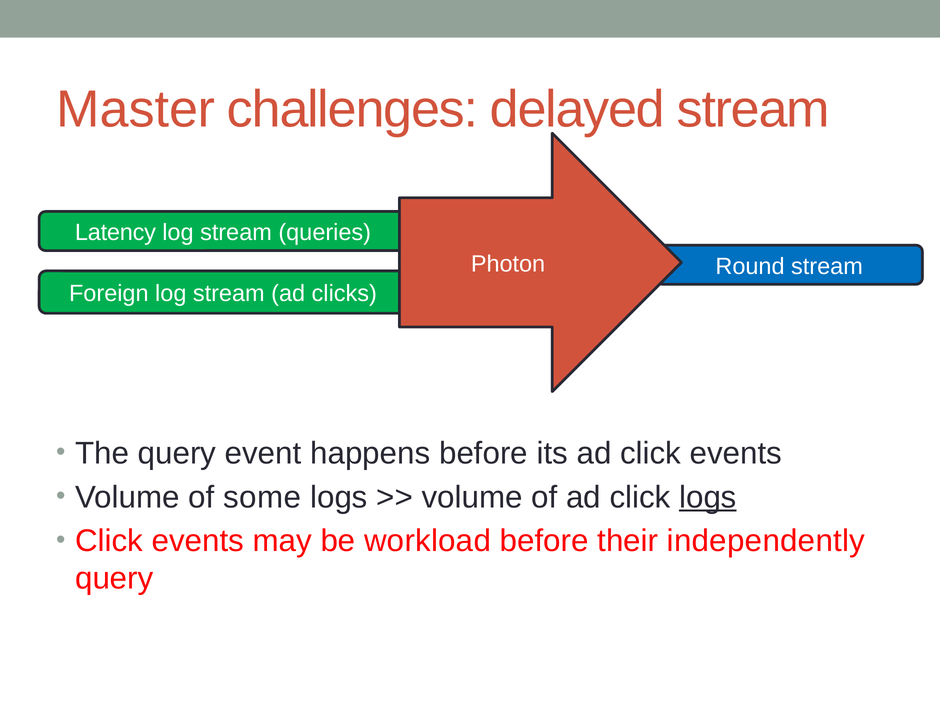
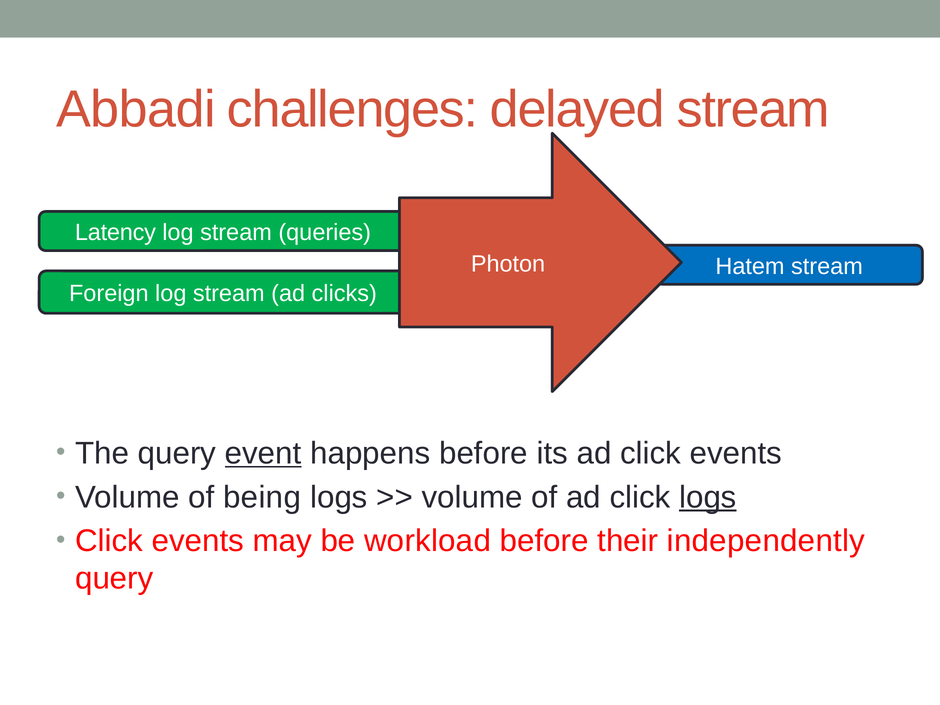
Master: Master -> Abbadi (136, 109)
Round: Round -> Hatem (750, 266)
event underline: none -> present (263, 453)
some: some -> being (262, 497)
